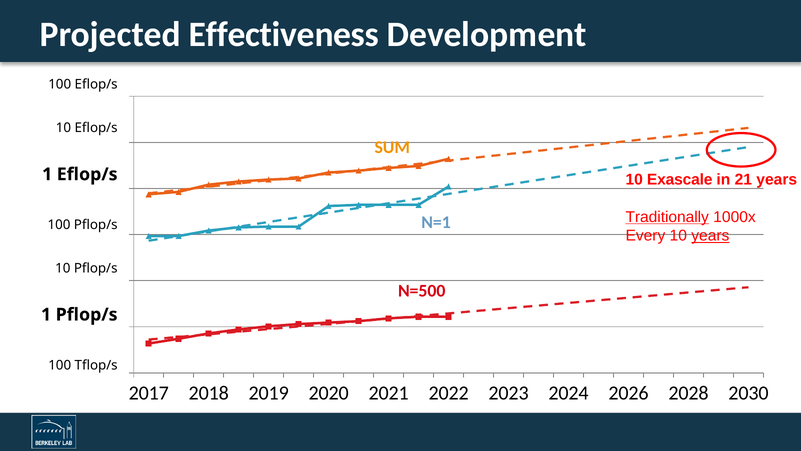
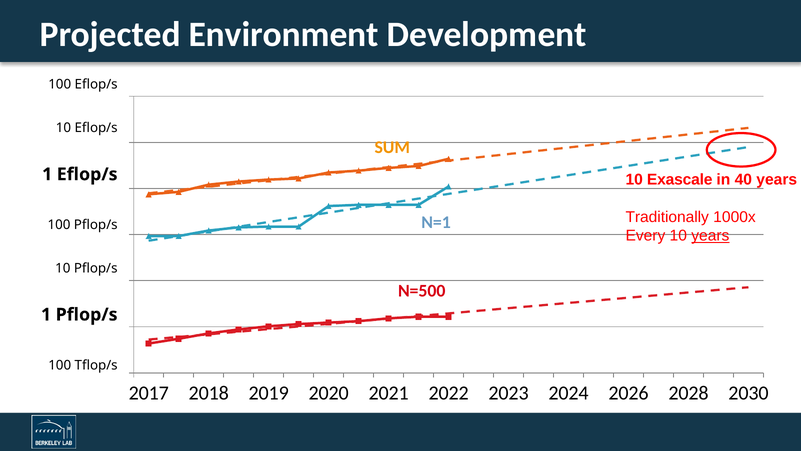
Effectiveness: Effectiveness -> Environment (284, 34)
21: 21 -> 40 (743, 179)
Traditionally underline: present -> none (667, 217)
